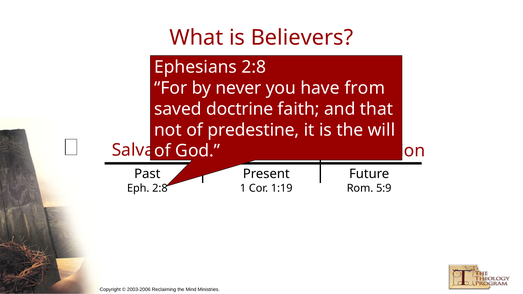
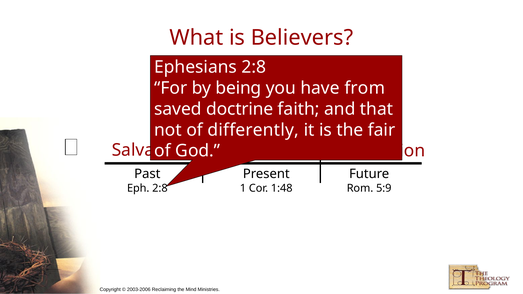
never: never -> being (238, 88)
predestine: predestine -> differently (253, 130)
will: will -> fair (382, 130)
1:19: 1:19 -> 1:48 (282, 188)
